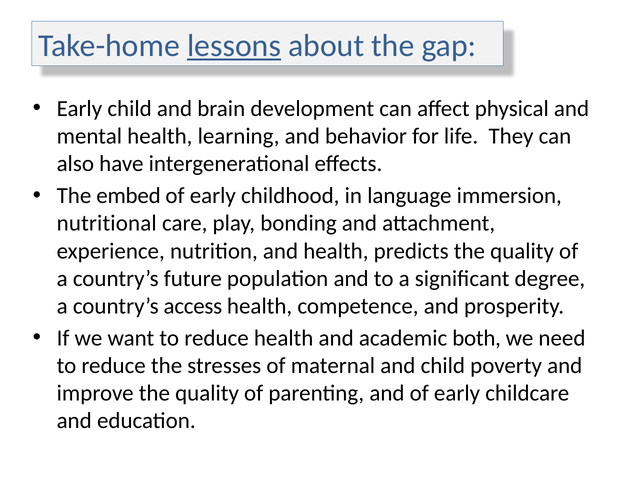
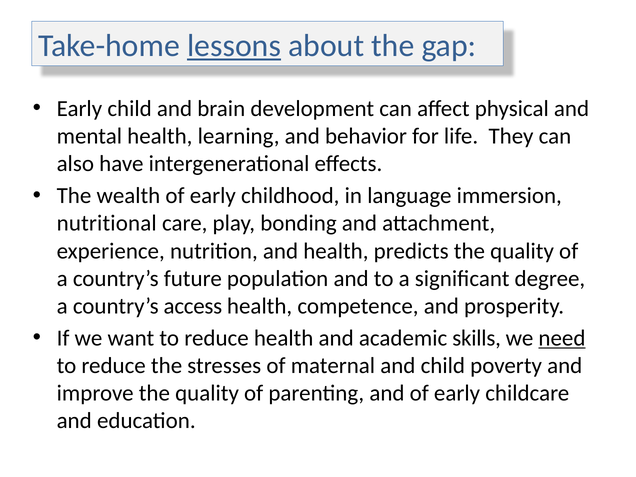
embed: embed -> wealth (128, 196)
both: both -> skills (477, 338)
need underline: none -> present (562, 338)
